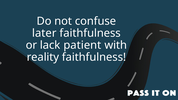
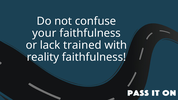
later: later -> your (44, 33)
patient: patient -> trained (82, 45)
